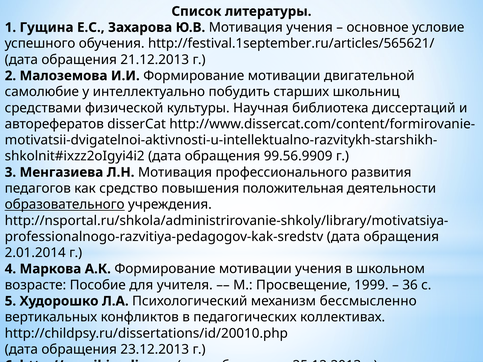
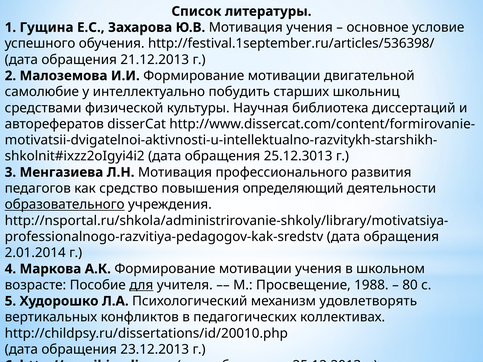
http://festival.1september.ru/articles/565621/: http://festival.1september.ru/articles/565621/ -> http://festival.1september.ru/articles/536398/ (291, 44)
99.56.9909: 99.56.9909 -> 25.12.3013 (298, 156)
положительная: положительная -> определяющий (293, 189)
для underline: none -> present (141, 285)
1999: 1999 -> 1988 (371, 285)
36: 36 -> 80 (410, 285)
бессмысленно: бессмысленно -> удовлетворять (368, 301)
